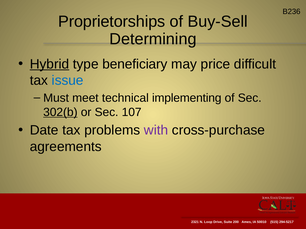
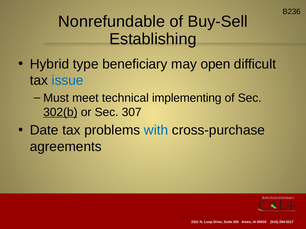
Proprietorships: Proprietorships -> Nonrefundable (112, 22)
Determining: Determining -> Establishing (153, 39)
Hybrid underline: present -> none (49, 64)
price: price -> open (216, 64)
107: 107 -> 307 (132, 112)
with colour: purple -> blue (156, 131)
